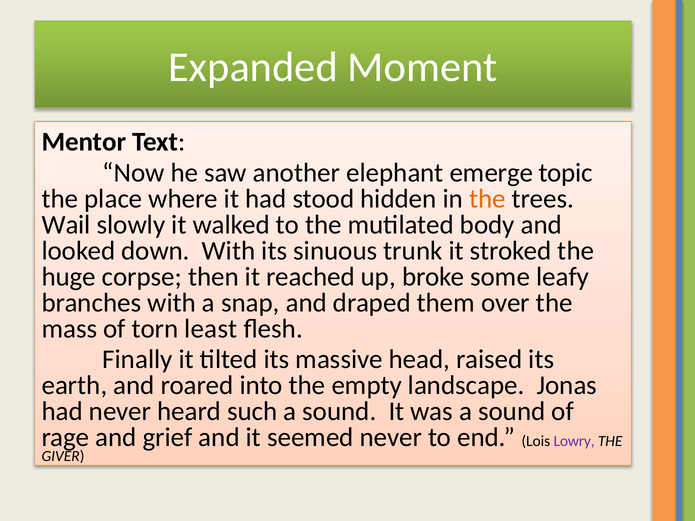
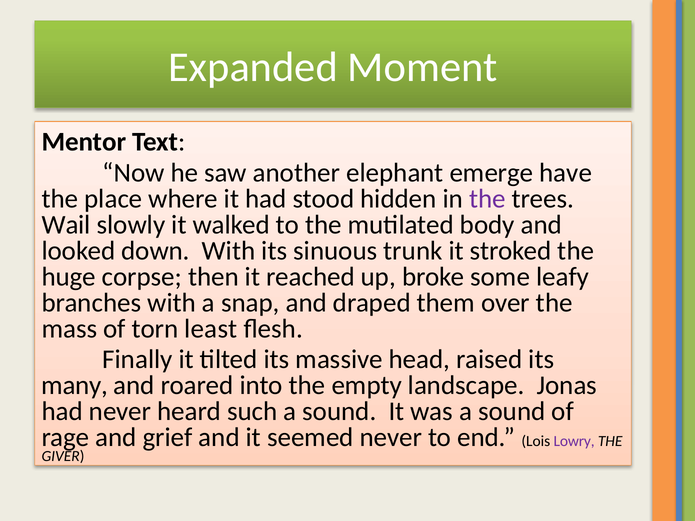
topic: topic -> have (566, 173)
the colour: orange -> purple (487, 199)
earth: earth -> many (75, 386)
